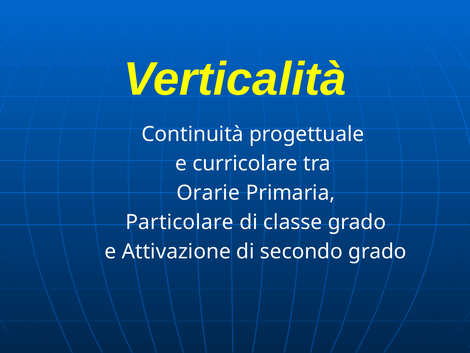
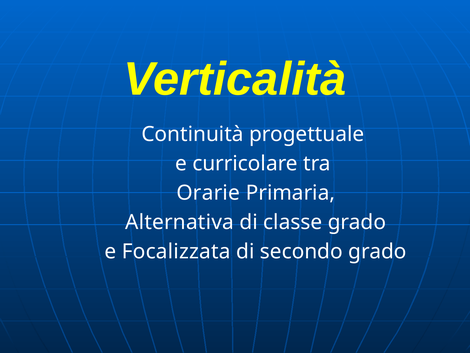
Particolare: Particolare -> Alternativa (180, 222)
Attivazione: Attivazione -> Focalizzata (176, 251)
